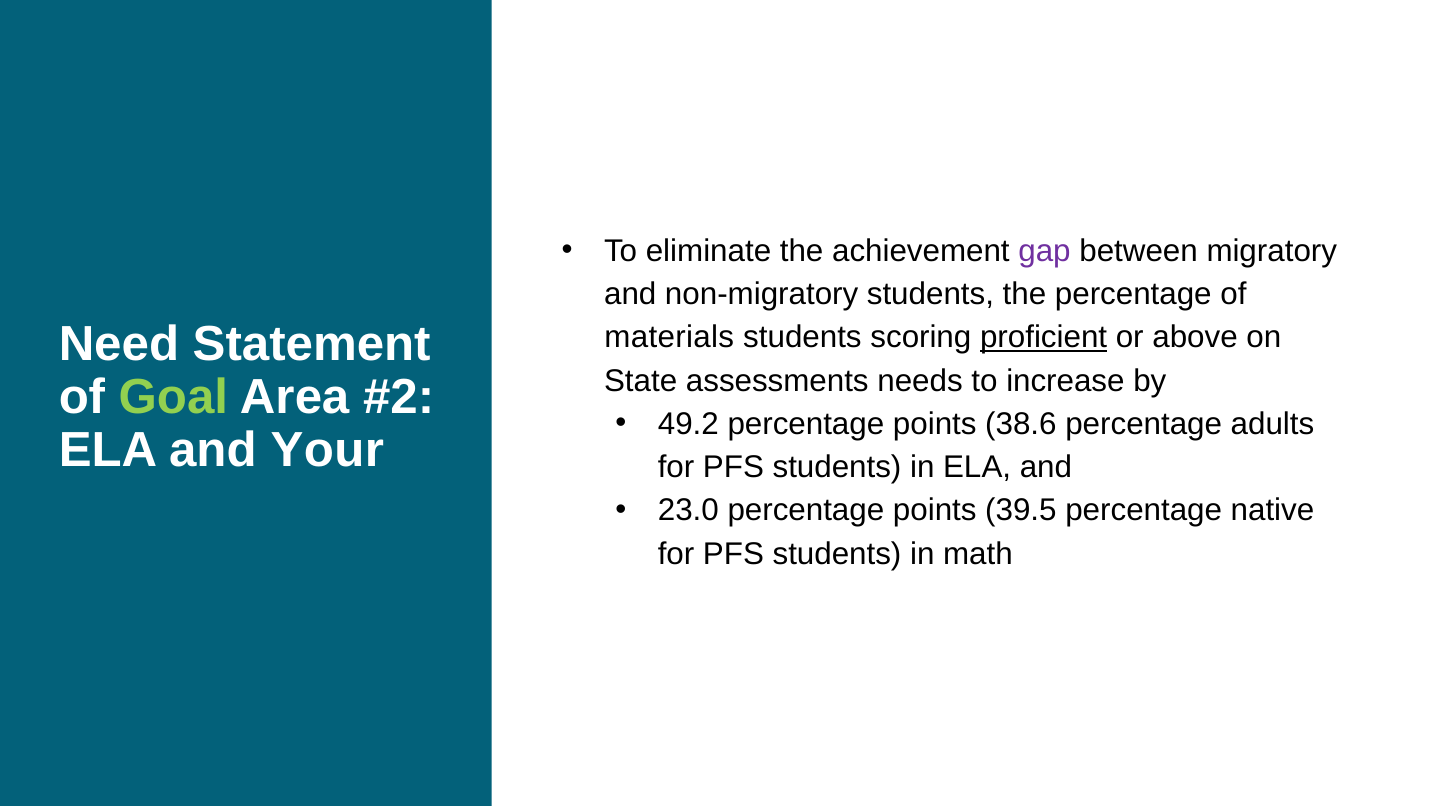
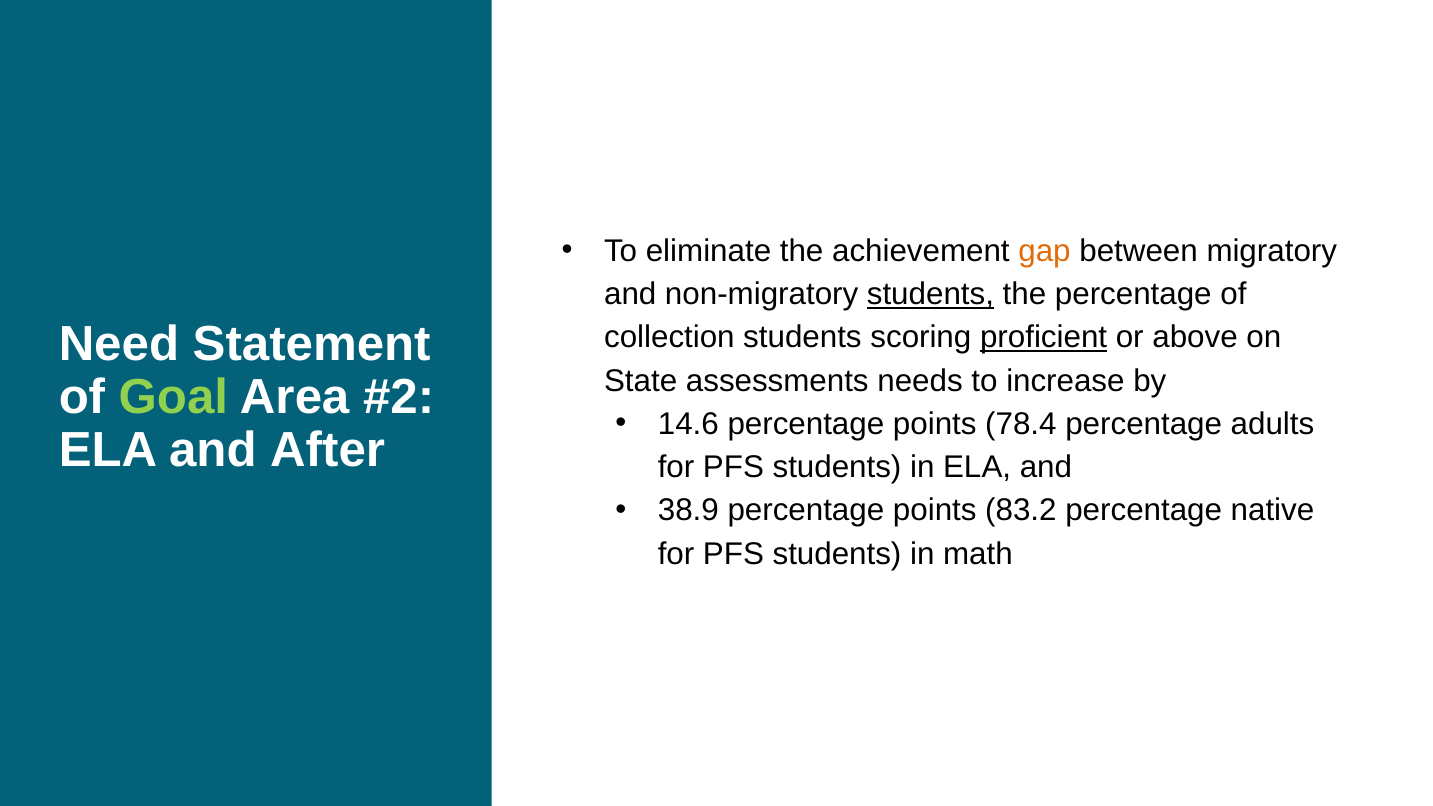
gap colour: purple -> orange (1045, 251)
students underline: none -> present (930, 294)
materials: materials -> collection (669, 338)
49.2: 49.2 -> 14.6 (688, 424)
38.6: 38.6 -> 78.4 (1021, 424)
Your: Your -> After (328, 450)
23.0: 23.0 -> 38.9 (688, 511)
39.5: 39.5 -> 83.2 (1021, 511)
